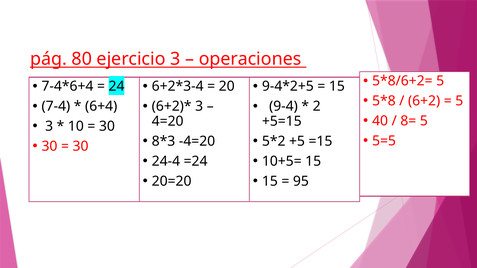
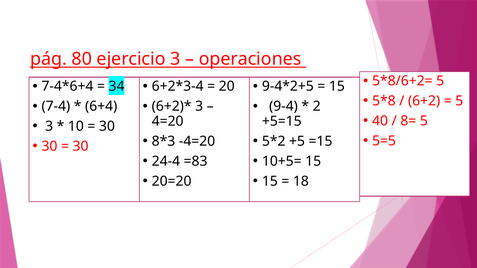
24: 24 -> 34 (117, 86)
=24: =24 -> =83 (196, 161)
95: 95 -> 18 (301, 181)
